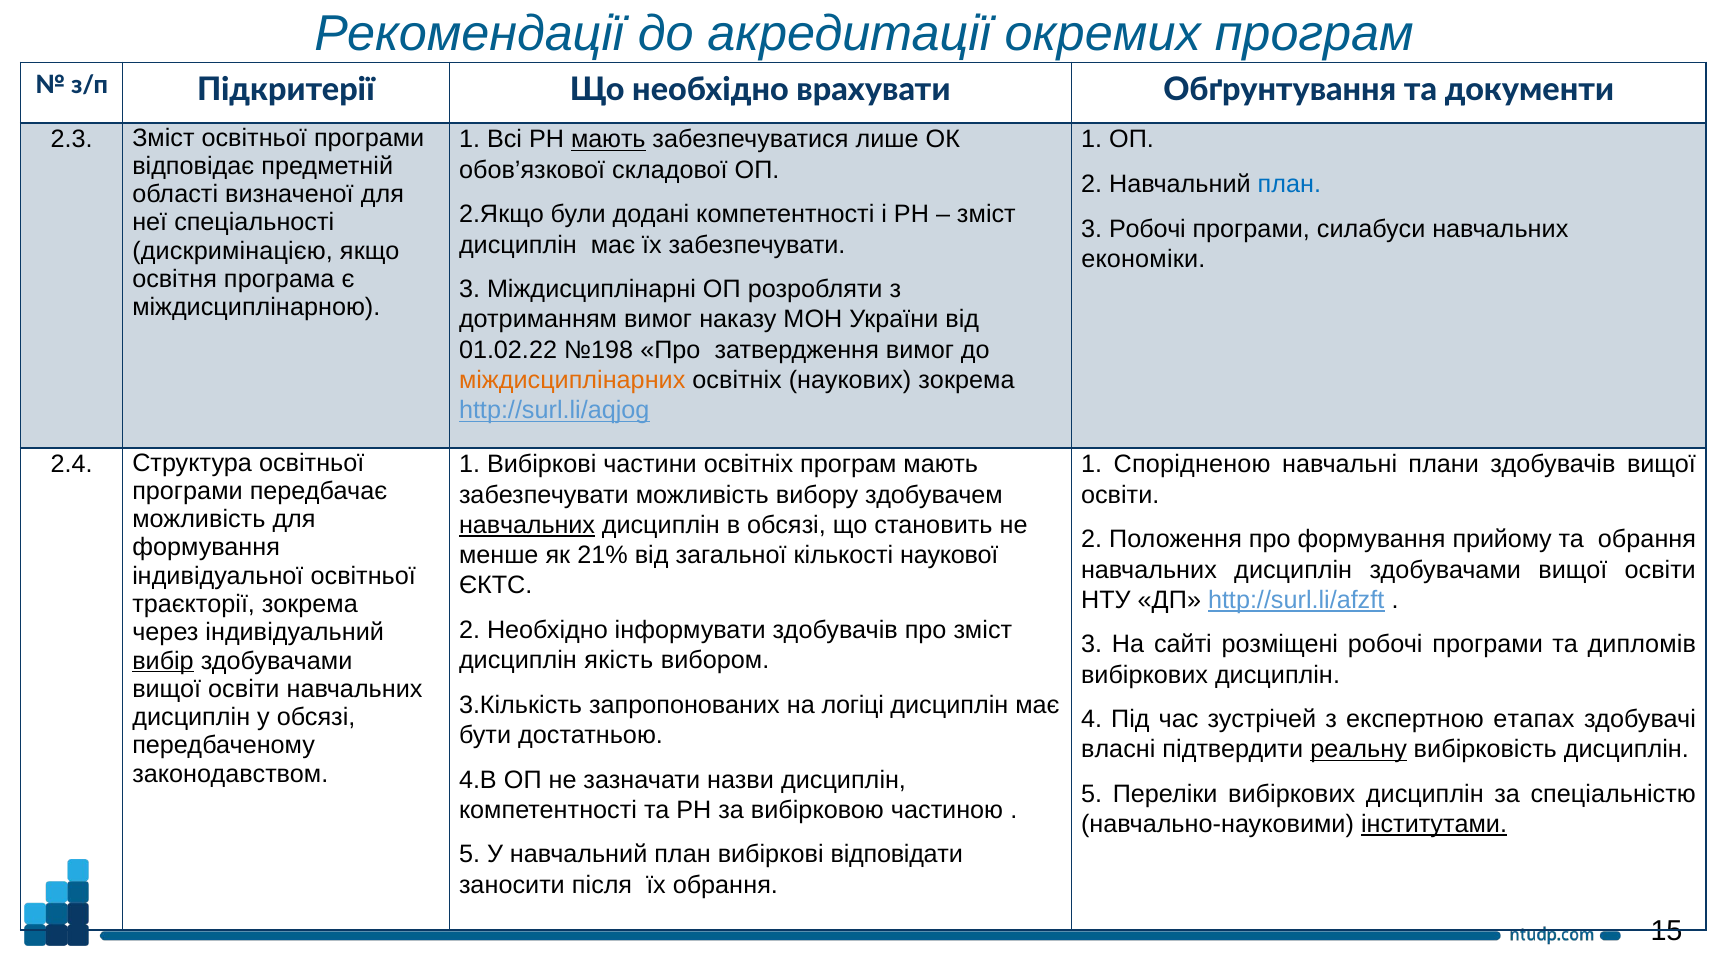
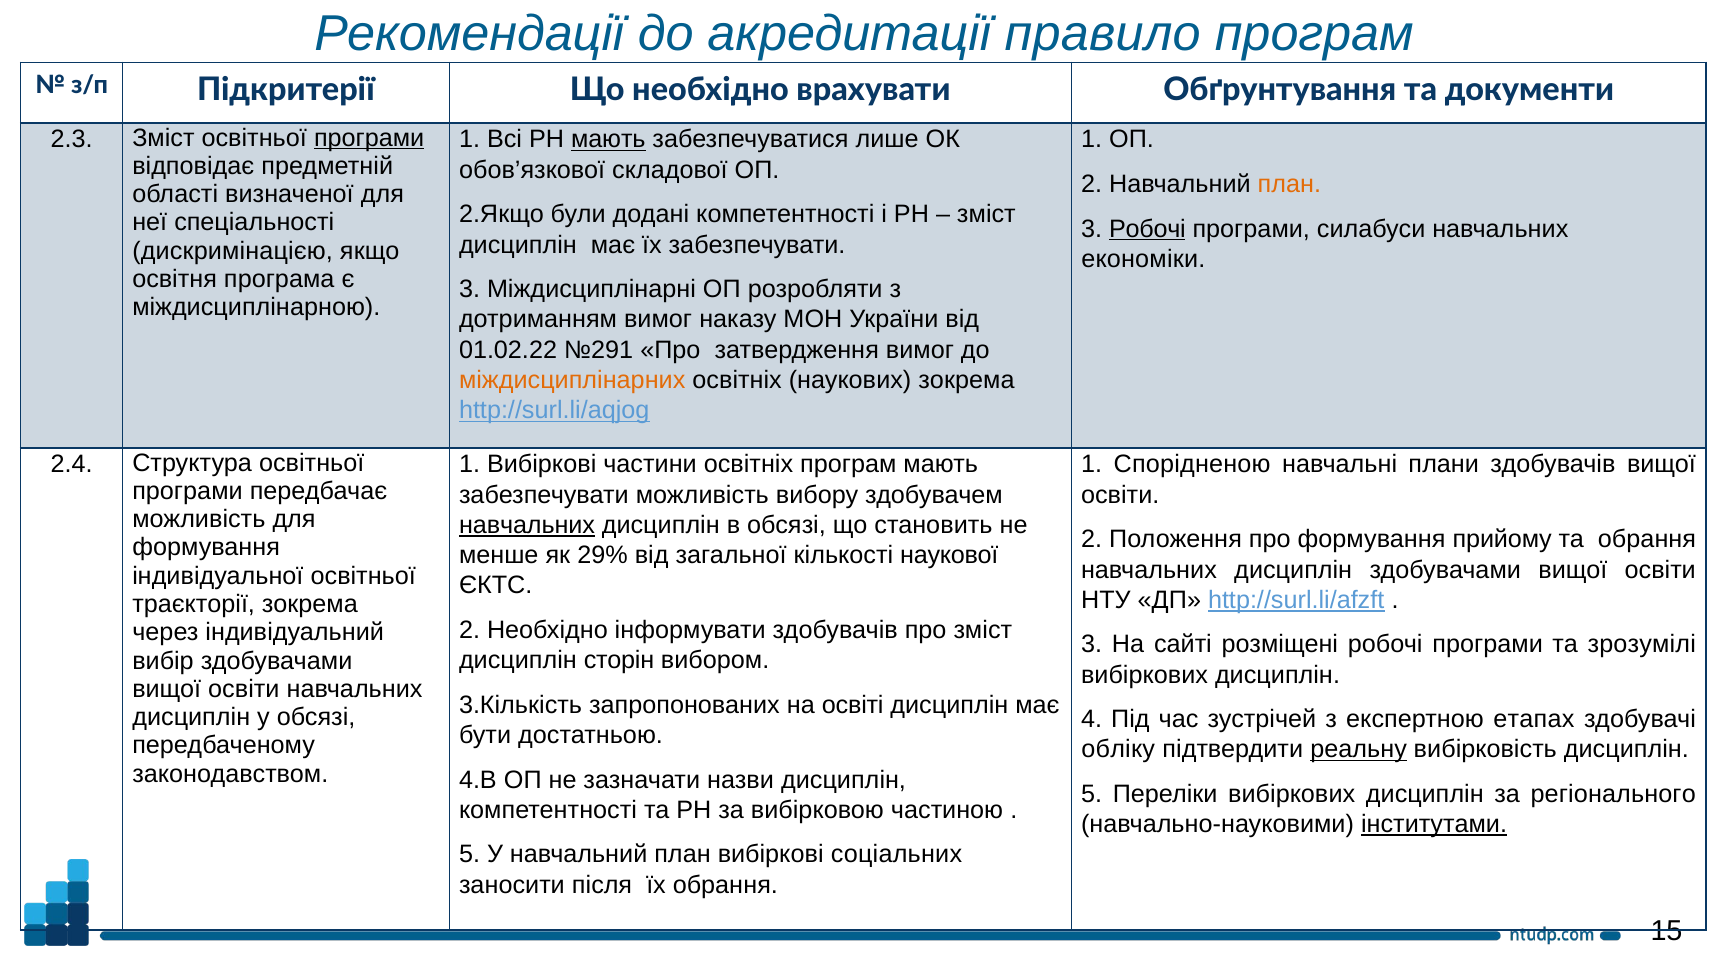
окремих: окремих -> правило (1103, 33)
програми underline: none -> present (369, 138)
план colour: blue -> orange (1289, 184)
Робочі underline: none -> present (1147, 229)
№198: №198 -> №291 (599, 350)
21%: 21% -> 29% (602, 556)
дипломів: дипломів -> зрозумілі (1642, 645)
якість: якість -> сторін (619, 661)
вибір underline: present -> none (163, 661)
логіці: логіці -> освіті (853, 705)
власні: власні -> обліку (1118, 750)
спеціальністю: спеціальністю -> регіонального (1613, 795)
відповідати: відповідати -> соціальних (897, 855)
